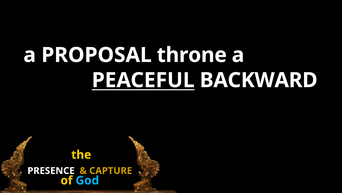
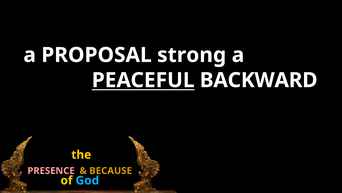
throne: throne -> strong (192, 55)
PRESENCE colour: white -> pink (51, 170)
CAPTURE: CAPTURE -> BECAUSE (111, 170)
